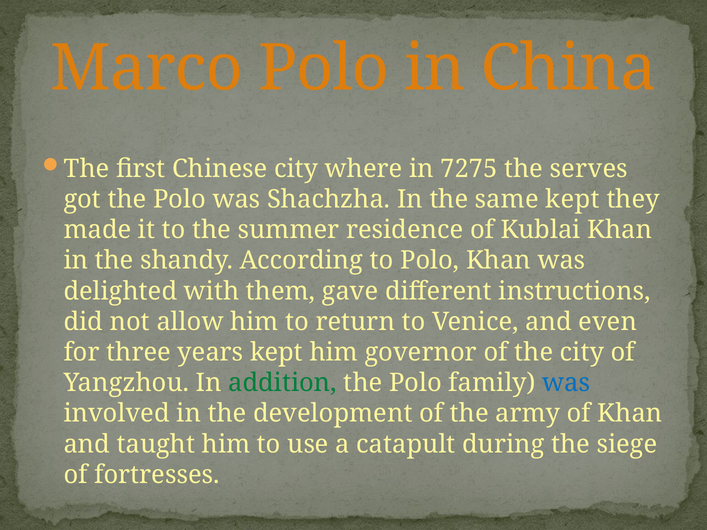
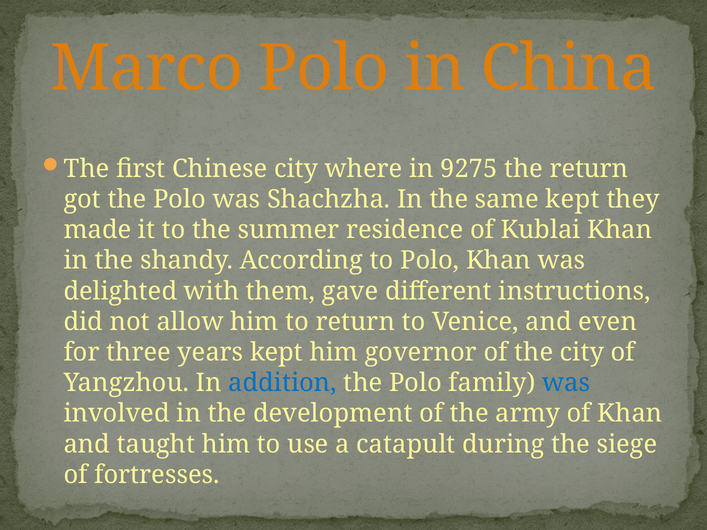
7275: 7275 -> 9275 (469, 169)
the serves: serves -> return (589, 169)
addition colour: green -> blue (283, 383)
